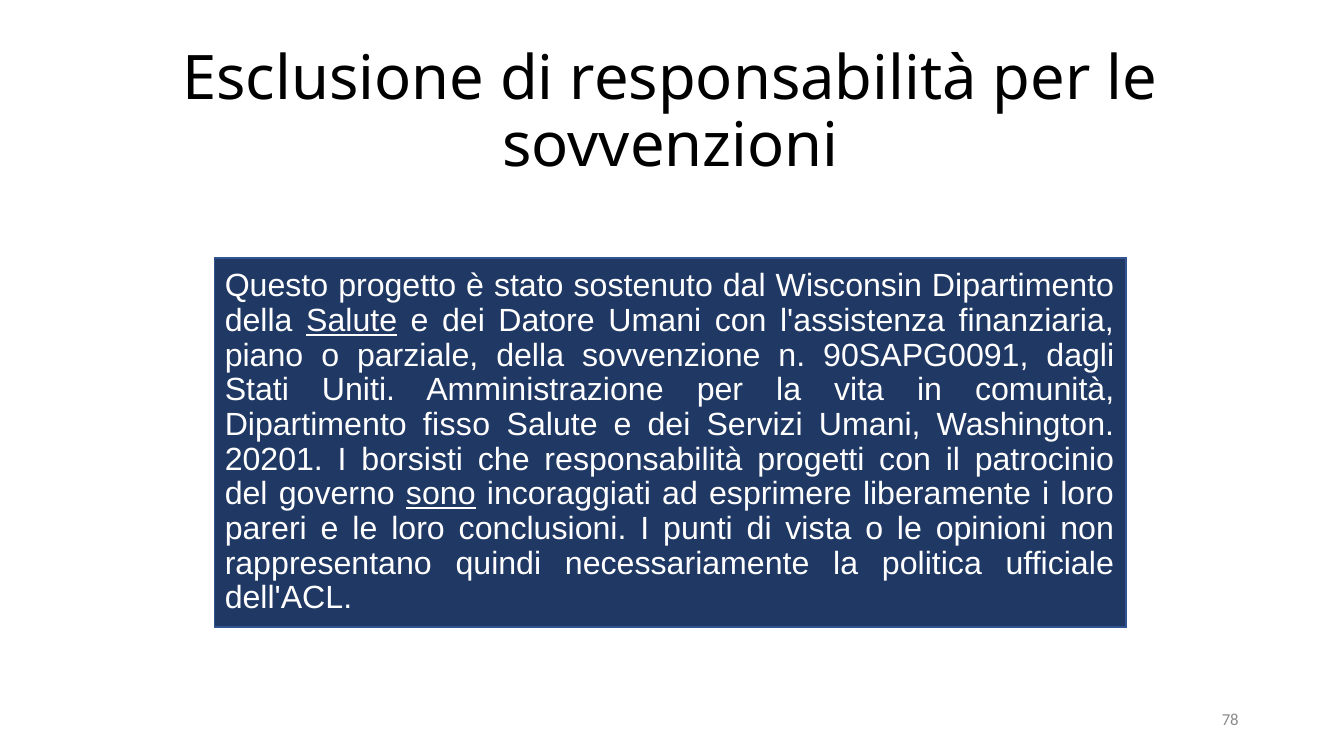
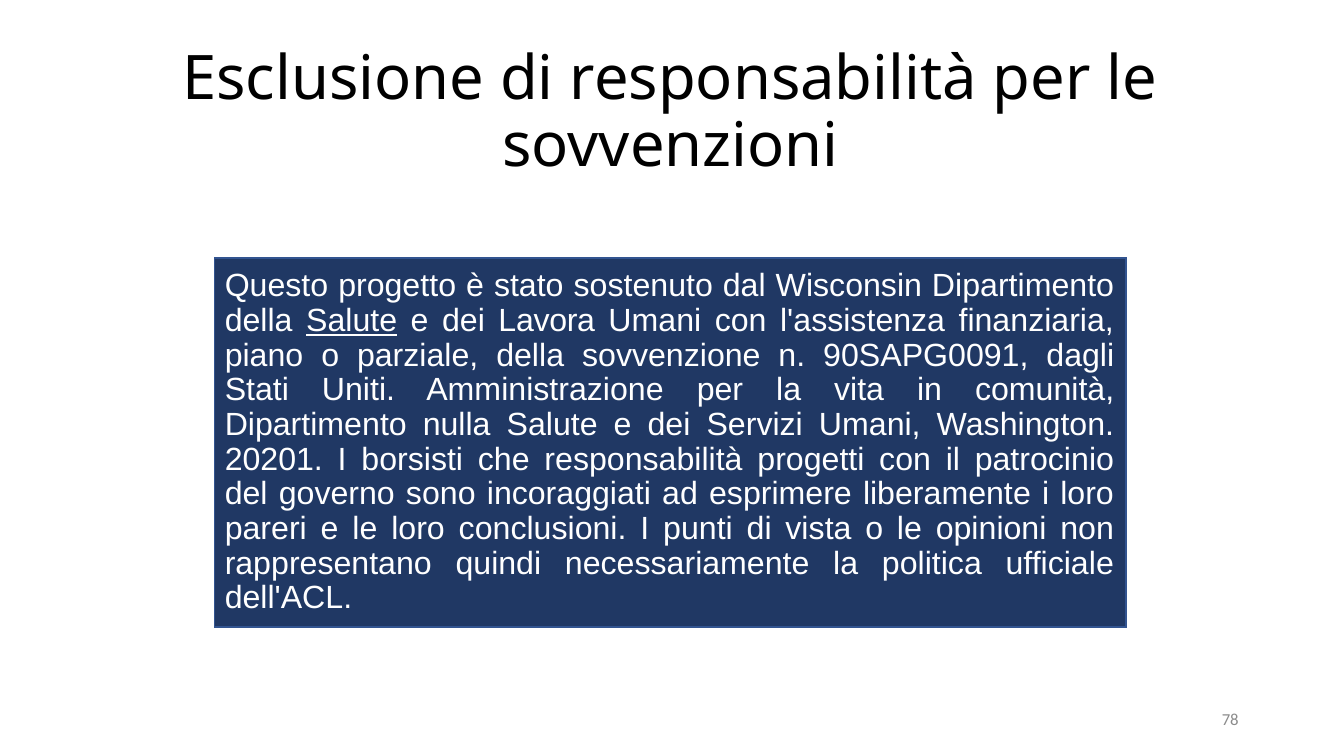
Datore: Datore -> Lavora (547, 321)
fisso: fisso -> nulla (457, 425)
sono underline: present -> none (441, 494)
